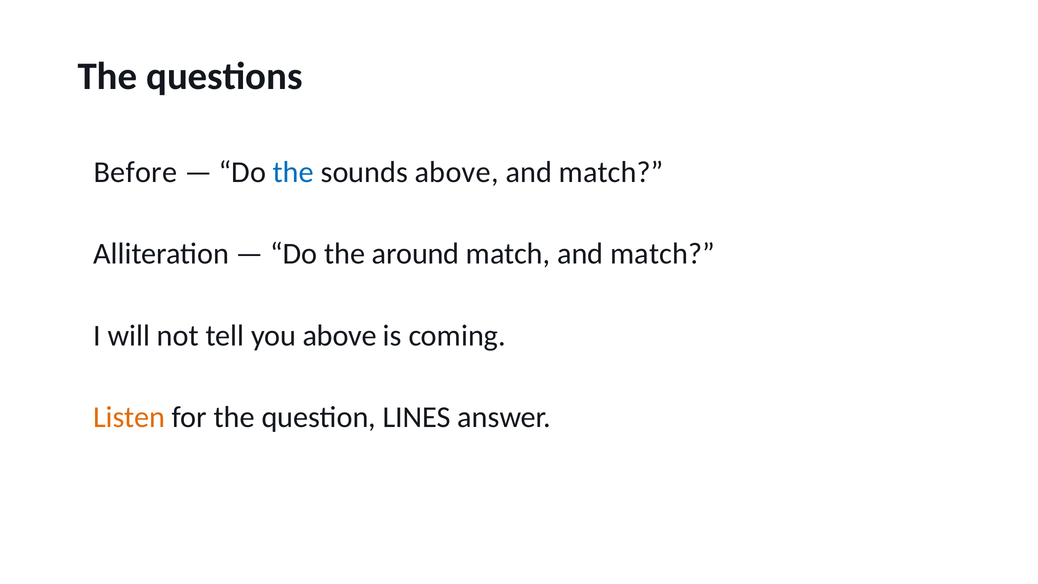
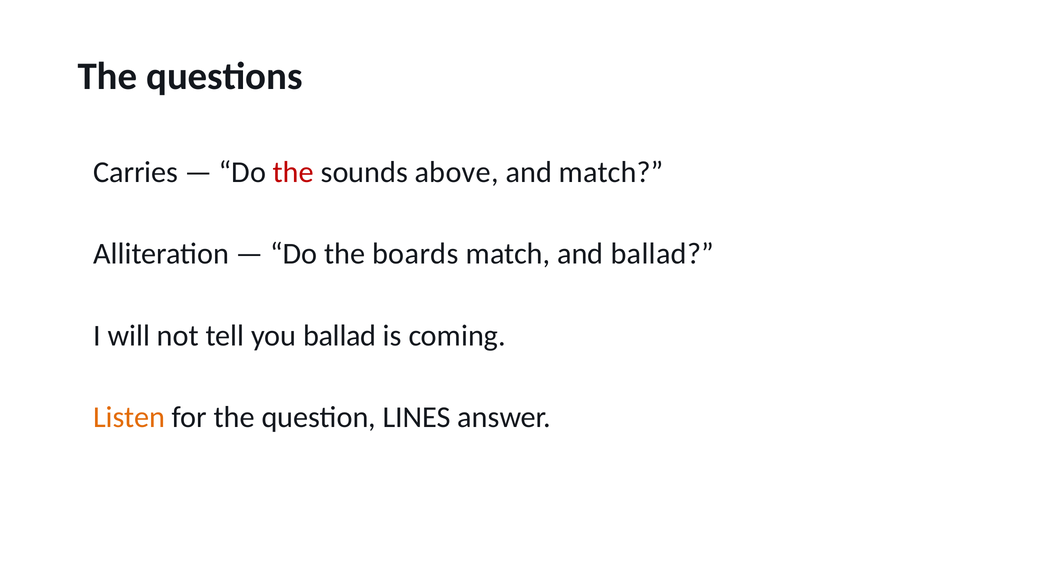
Before: Before -> Carries (136, 172)
the colour: blue -> red (293, 172)
around: around -> boards (415, 254)
match and match: match -> ballad (662, 254)
you above: above -> ballad (340, 335)
